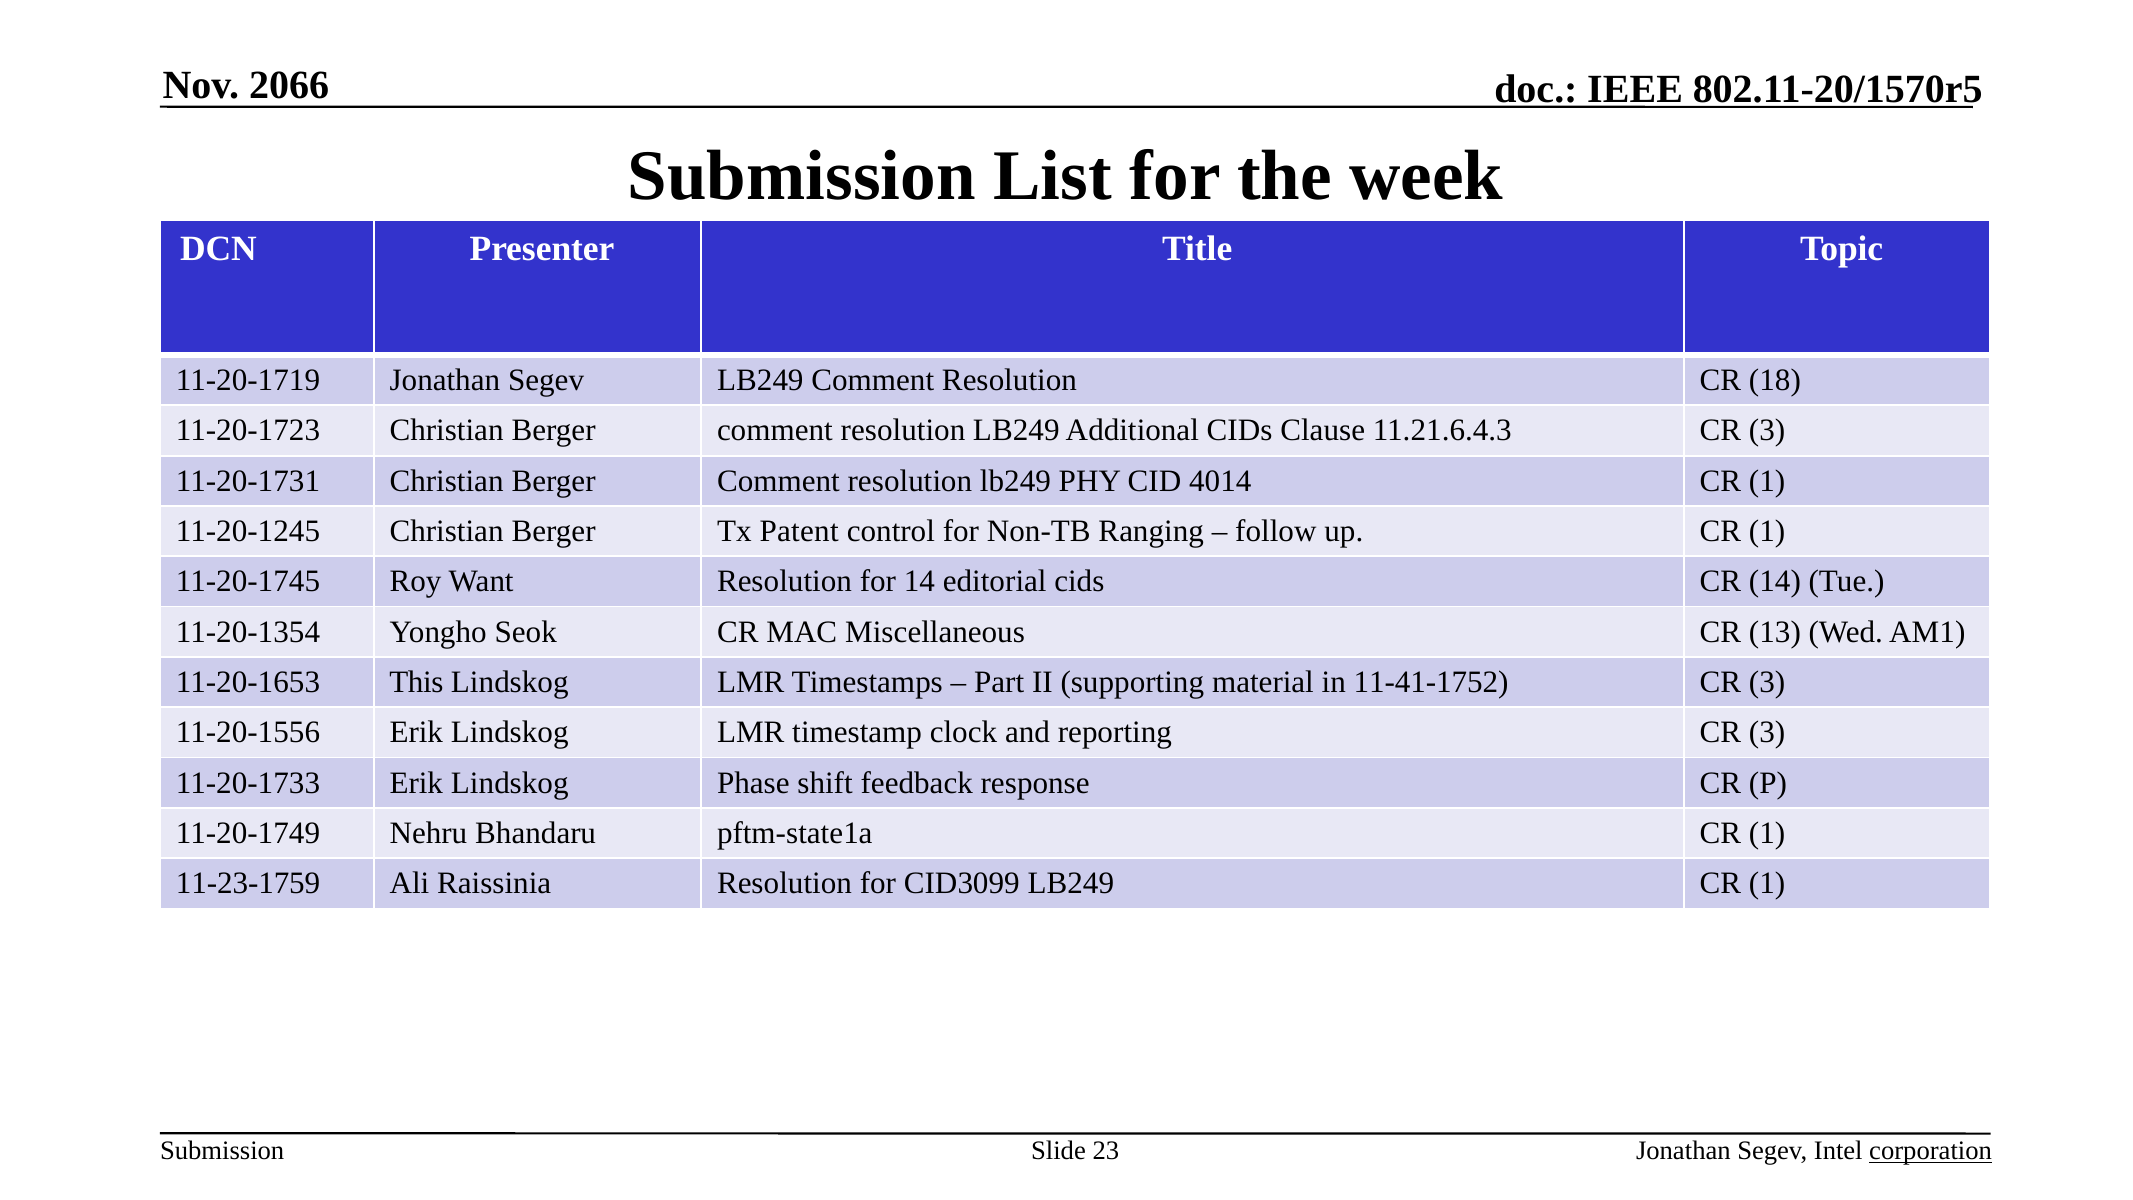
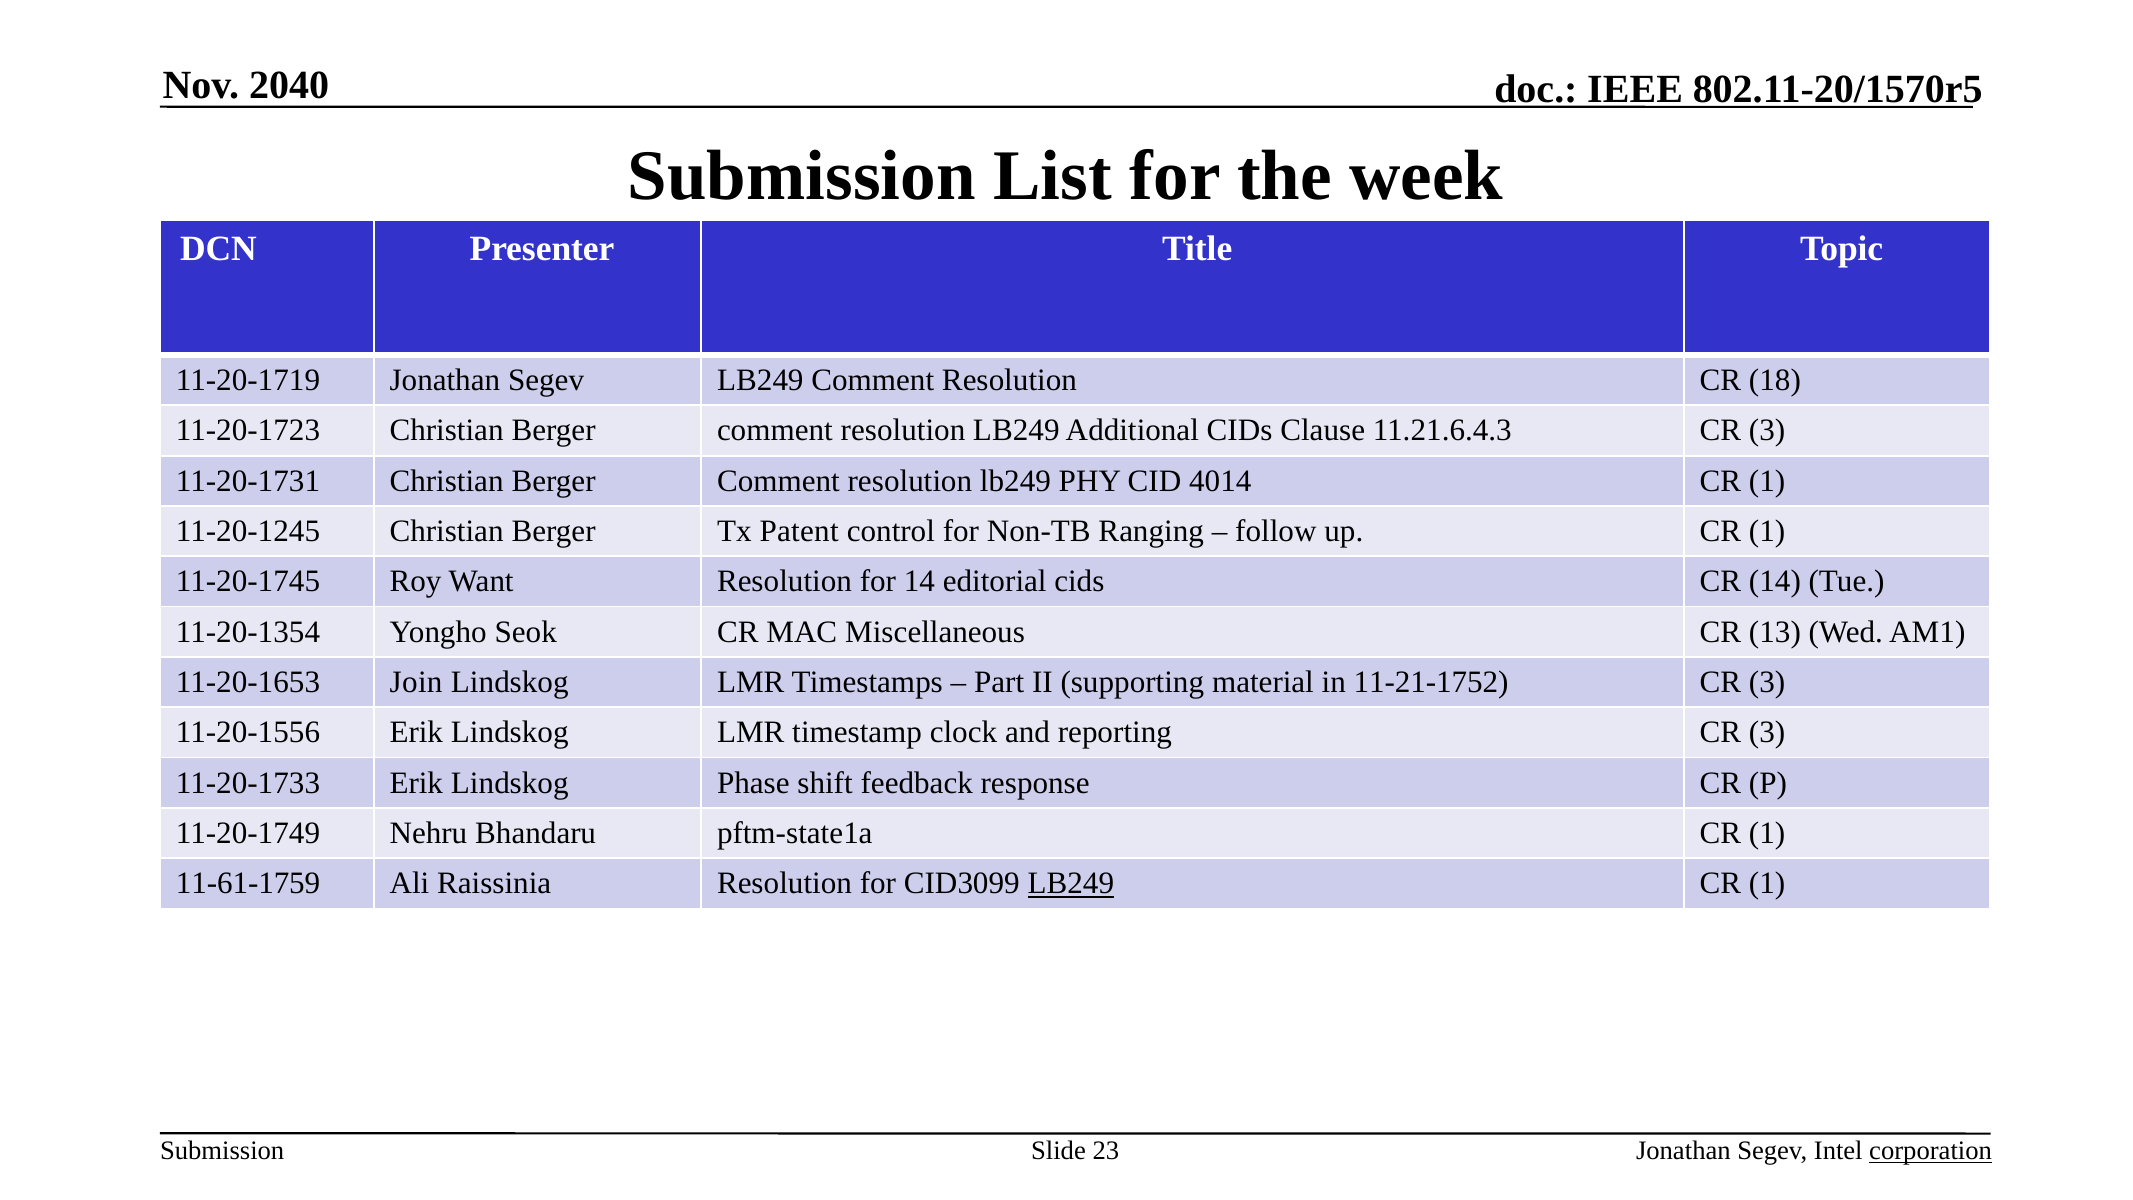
2066: 2066 -> 2040 (289, 85)
This: This -> Join (416, 682)
11-41-1752: 11-41-1752 -> 11-21-1752 (1431, 682)
11-23-1759: 11-23-1759 -> 11-61-1759 (248, 883)
LB249 underline: none -> present (1071, 883)
